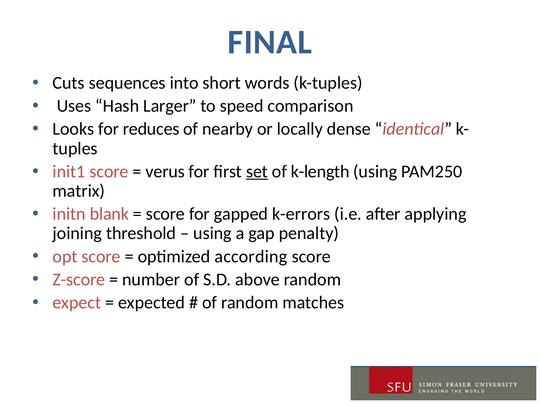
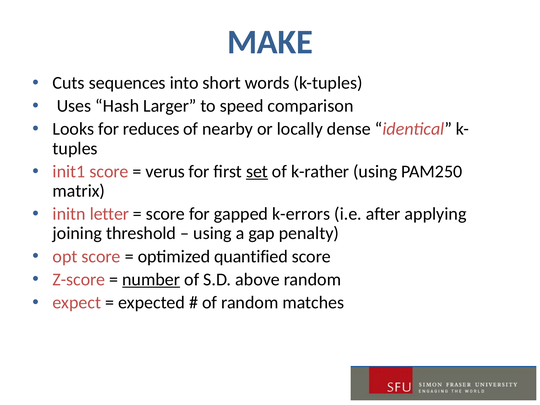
FINAL: FINAL -> MAKE (270, 42)
k-length: k-length -> k-rather (320, 171)
blank: blank -> letter (109, 214)
according: according -> quantified (251, 256)
number underline: none -> present (151, 279)
